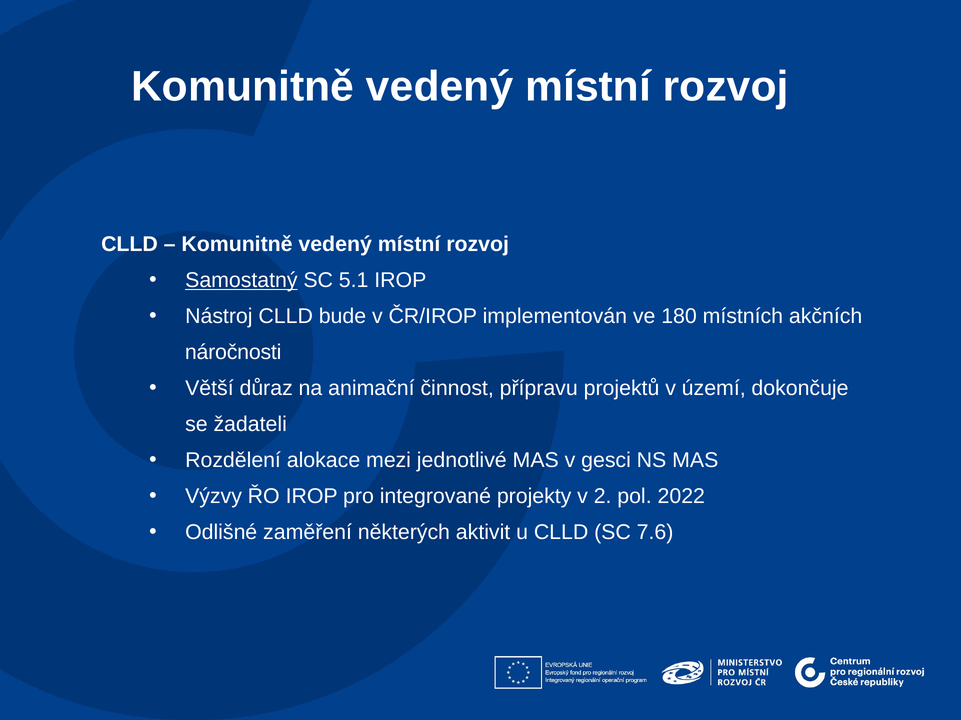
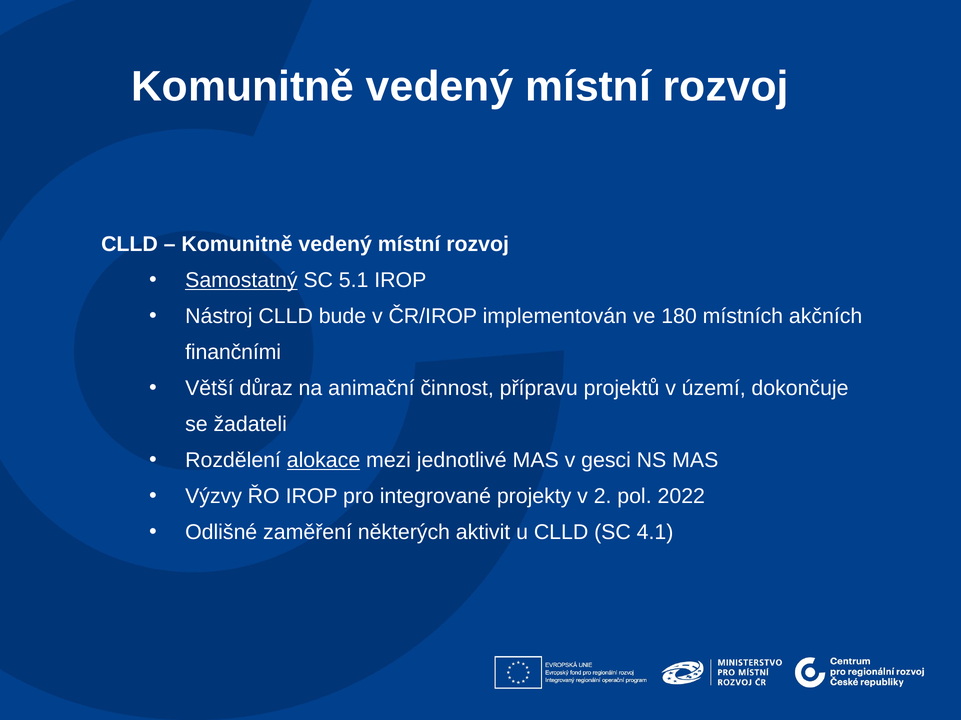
náročnosti: náročnosti -> finančními (233, 353)
alokace underline: none -> present (324, 461)
7.6: 7.6 -> 4.1 (655, 533)
